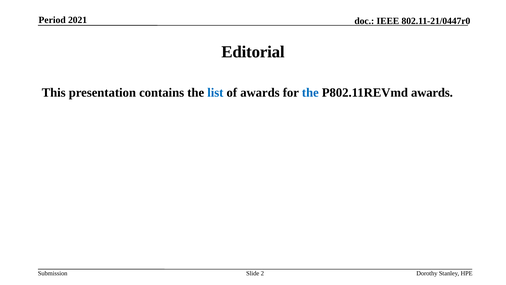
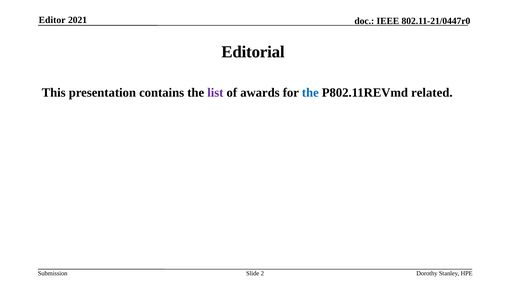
Period: Period -> Editor (52, 20)
list colour: blue -> purple (215, 93)
P802.11REVmd awards: awards -> related (432, 93)
